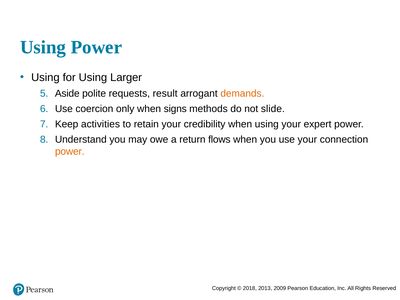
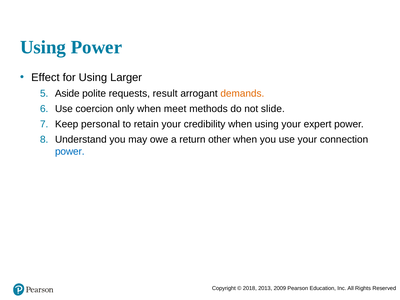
Using: Using -> Effect (45, 77)
signs: signs -> meet (175, 109)
activities: activities -> personal (100, 124)
flows: flows -> other (219, 139)
power colour: orange -> blue (70, 151)
